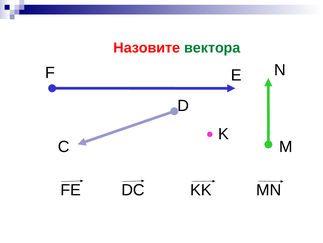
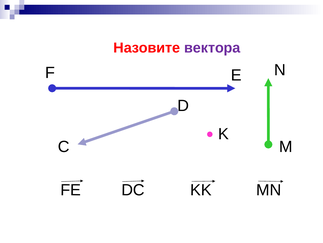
вектора colour: green -> purple (212, 48)
